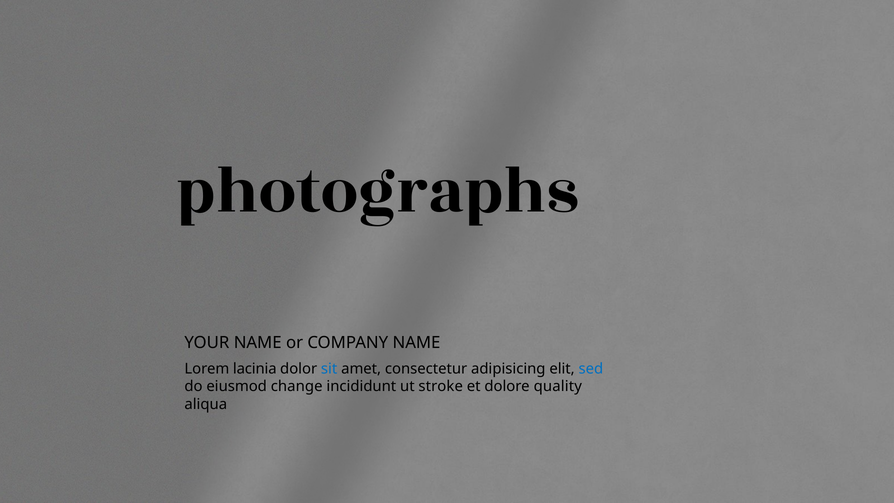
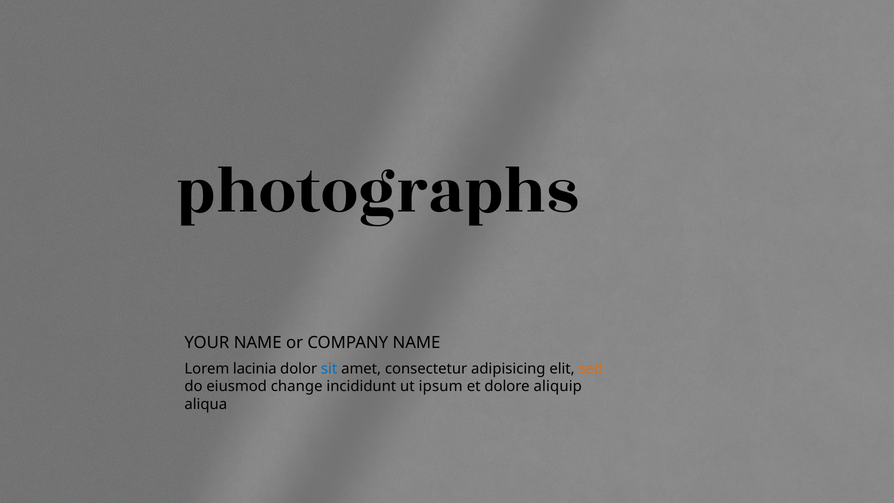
sed colour: blue -> orange (591, 369)
stroke: stroke -> ipsum (441, 386)
quality: quality -> aliquip (558, 386)
